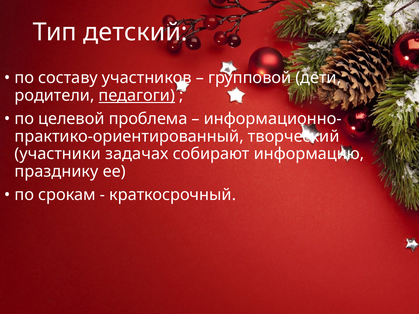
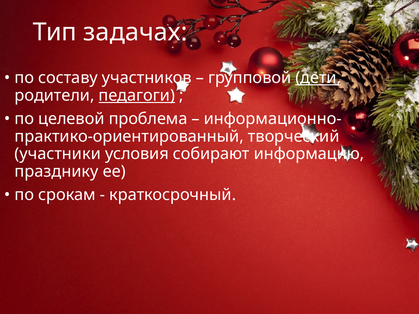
детский: детский -> задачах (135, 32)
дети underline: none -> present (318, 78)
задачах: задачах -> условия (137, 154)
